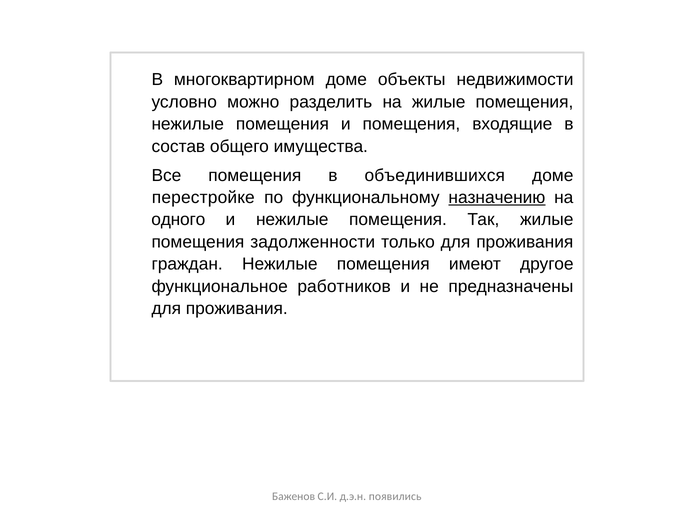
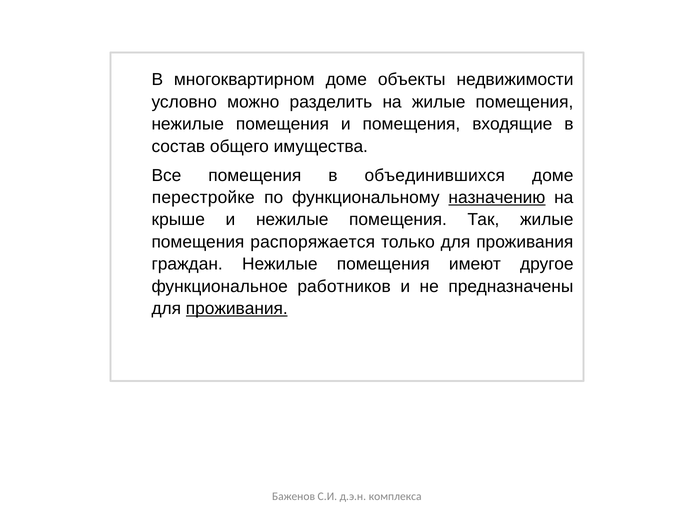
одного: одного -> крыше (178, 220)
задолженности: задолженности -> распоряжается (313, 242)
проживания underline: none -> present (237, 309)
появились: появились -> комплекса (395, 497)
